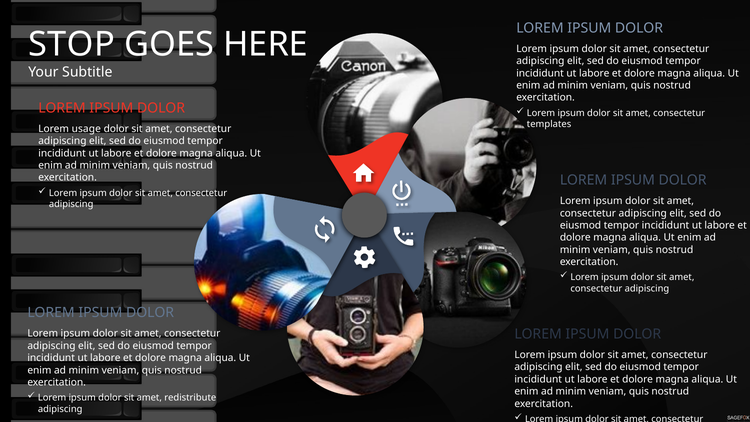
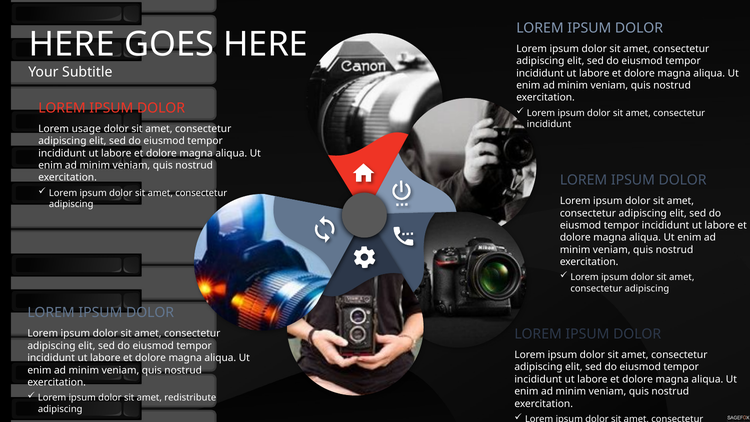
STOP: STOP -> HERE (72, 45)
templates: templates -> incididunt (549, 124)
